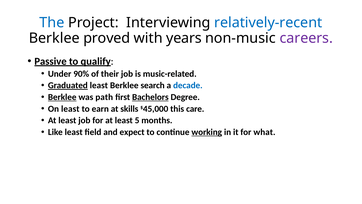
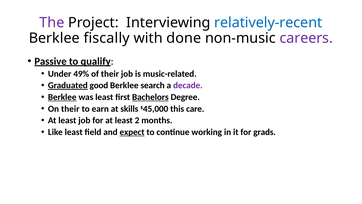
The colour: blue -> purple (52, 23)
proved: proved -> fiscally (107, 38)
years: years -> done (184, 38)
90%: 90% -> 49% (81, 74)
Graduated least: least -> good (99, 85)
decade colour: blue -> purple (188, 85)
was path: path -> least (104, 97)
On least: least -> their (70, 109)
5: 5 -> 2 (137, 120)
expect underline: none -> present (132, 132)
working underline: present -> none (207, 132)
what: what -> grads (265, 132)
